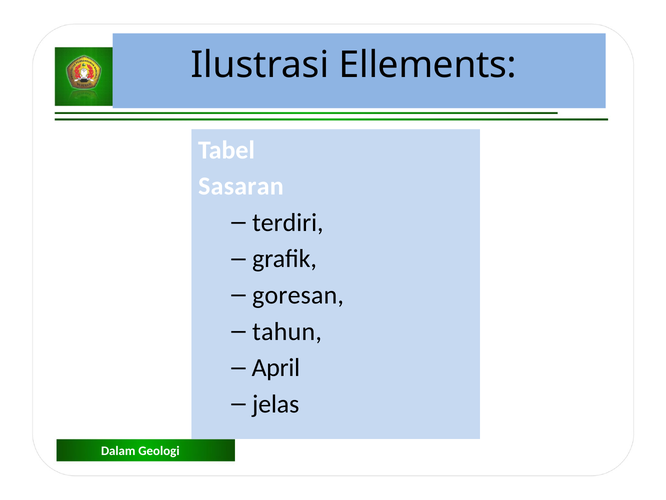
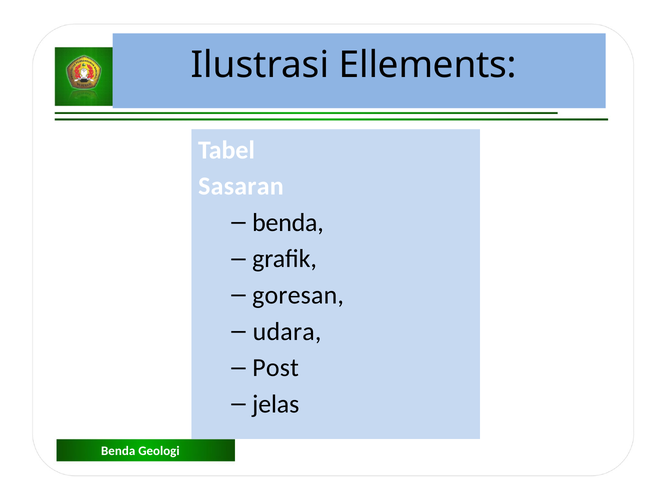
terdiri: terdiri -> benda (288, 222)
tahun: tahun -> udara (287, 331)
April: April -> Post (276, 368)
Dalam: Dalam -> Benda (118, 450)
